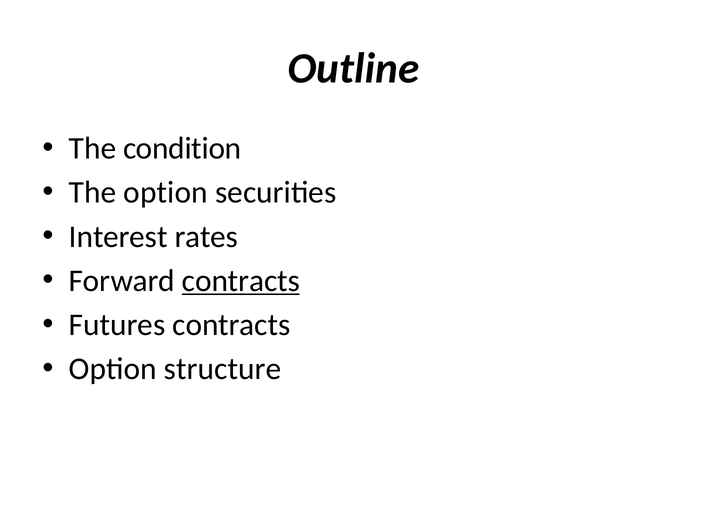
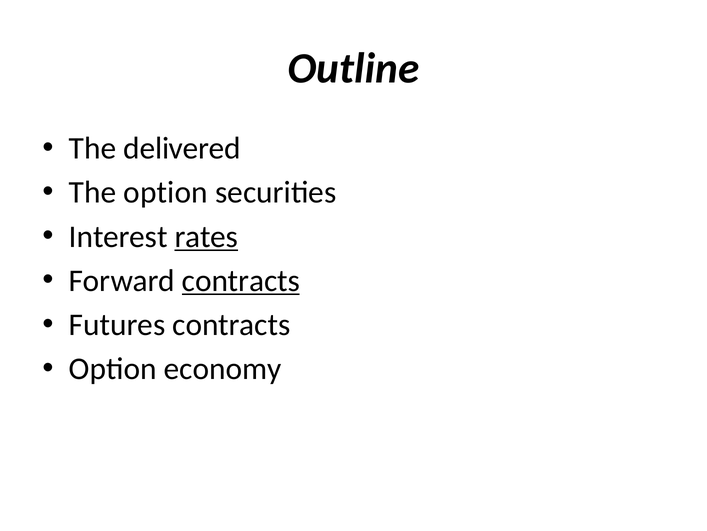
condition: condition -> delivered (182, 148)
rates underline: none -> present (206, 236)
structure: structure -> economy (223, 368)
